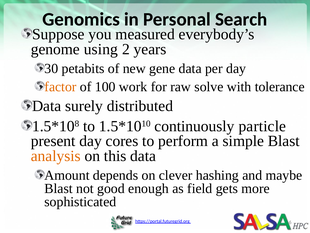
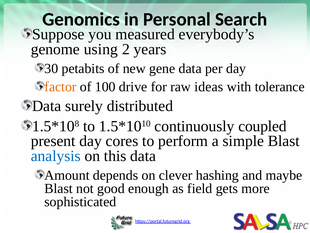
work: work -> drive (133, 87)
solve: solve -> ideas (209, 87)
particle: particle -> coupled (262, 126)
analysis colour: orange -> blue (56, 156)
